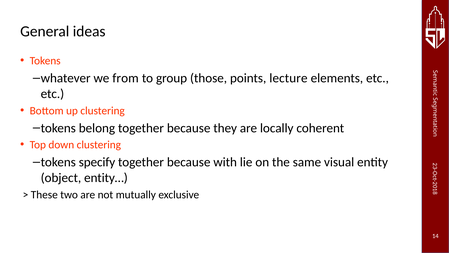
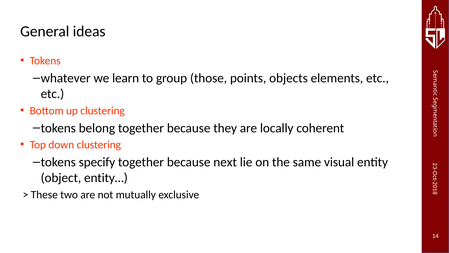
from: from -> learn (126, 78)
lecture: lecture -> objects (289, 78)
with: with -> next (225, 162)
